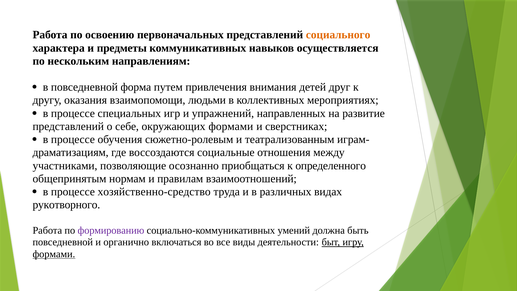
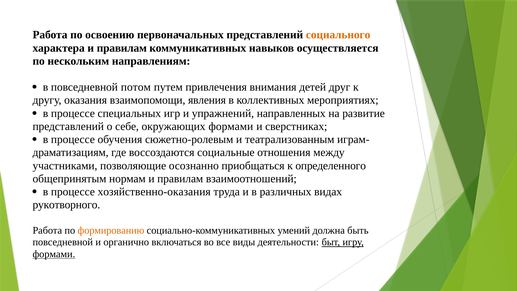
характера и предметы: предметы -> правилам (122, 48)
форма: форма -> потом (136, 87)
людьми: людьми -> явления (207, 100)
хозяйственно-средство: хозяйственно-средство -> хозяйственно-оказания (154, 192)
формированию colour: purple -> orange (111, 230)
